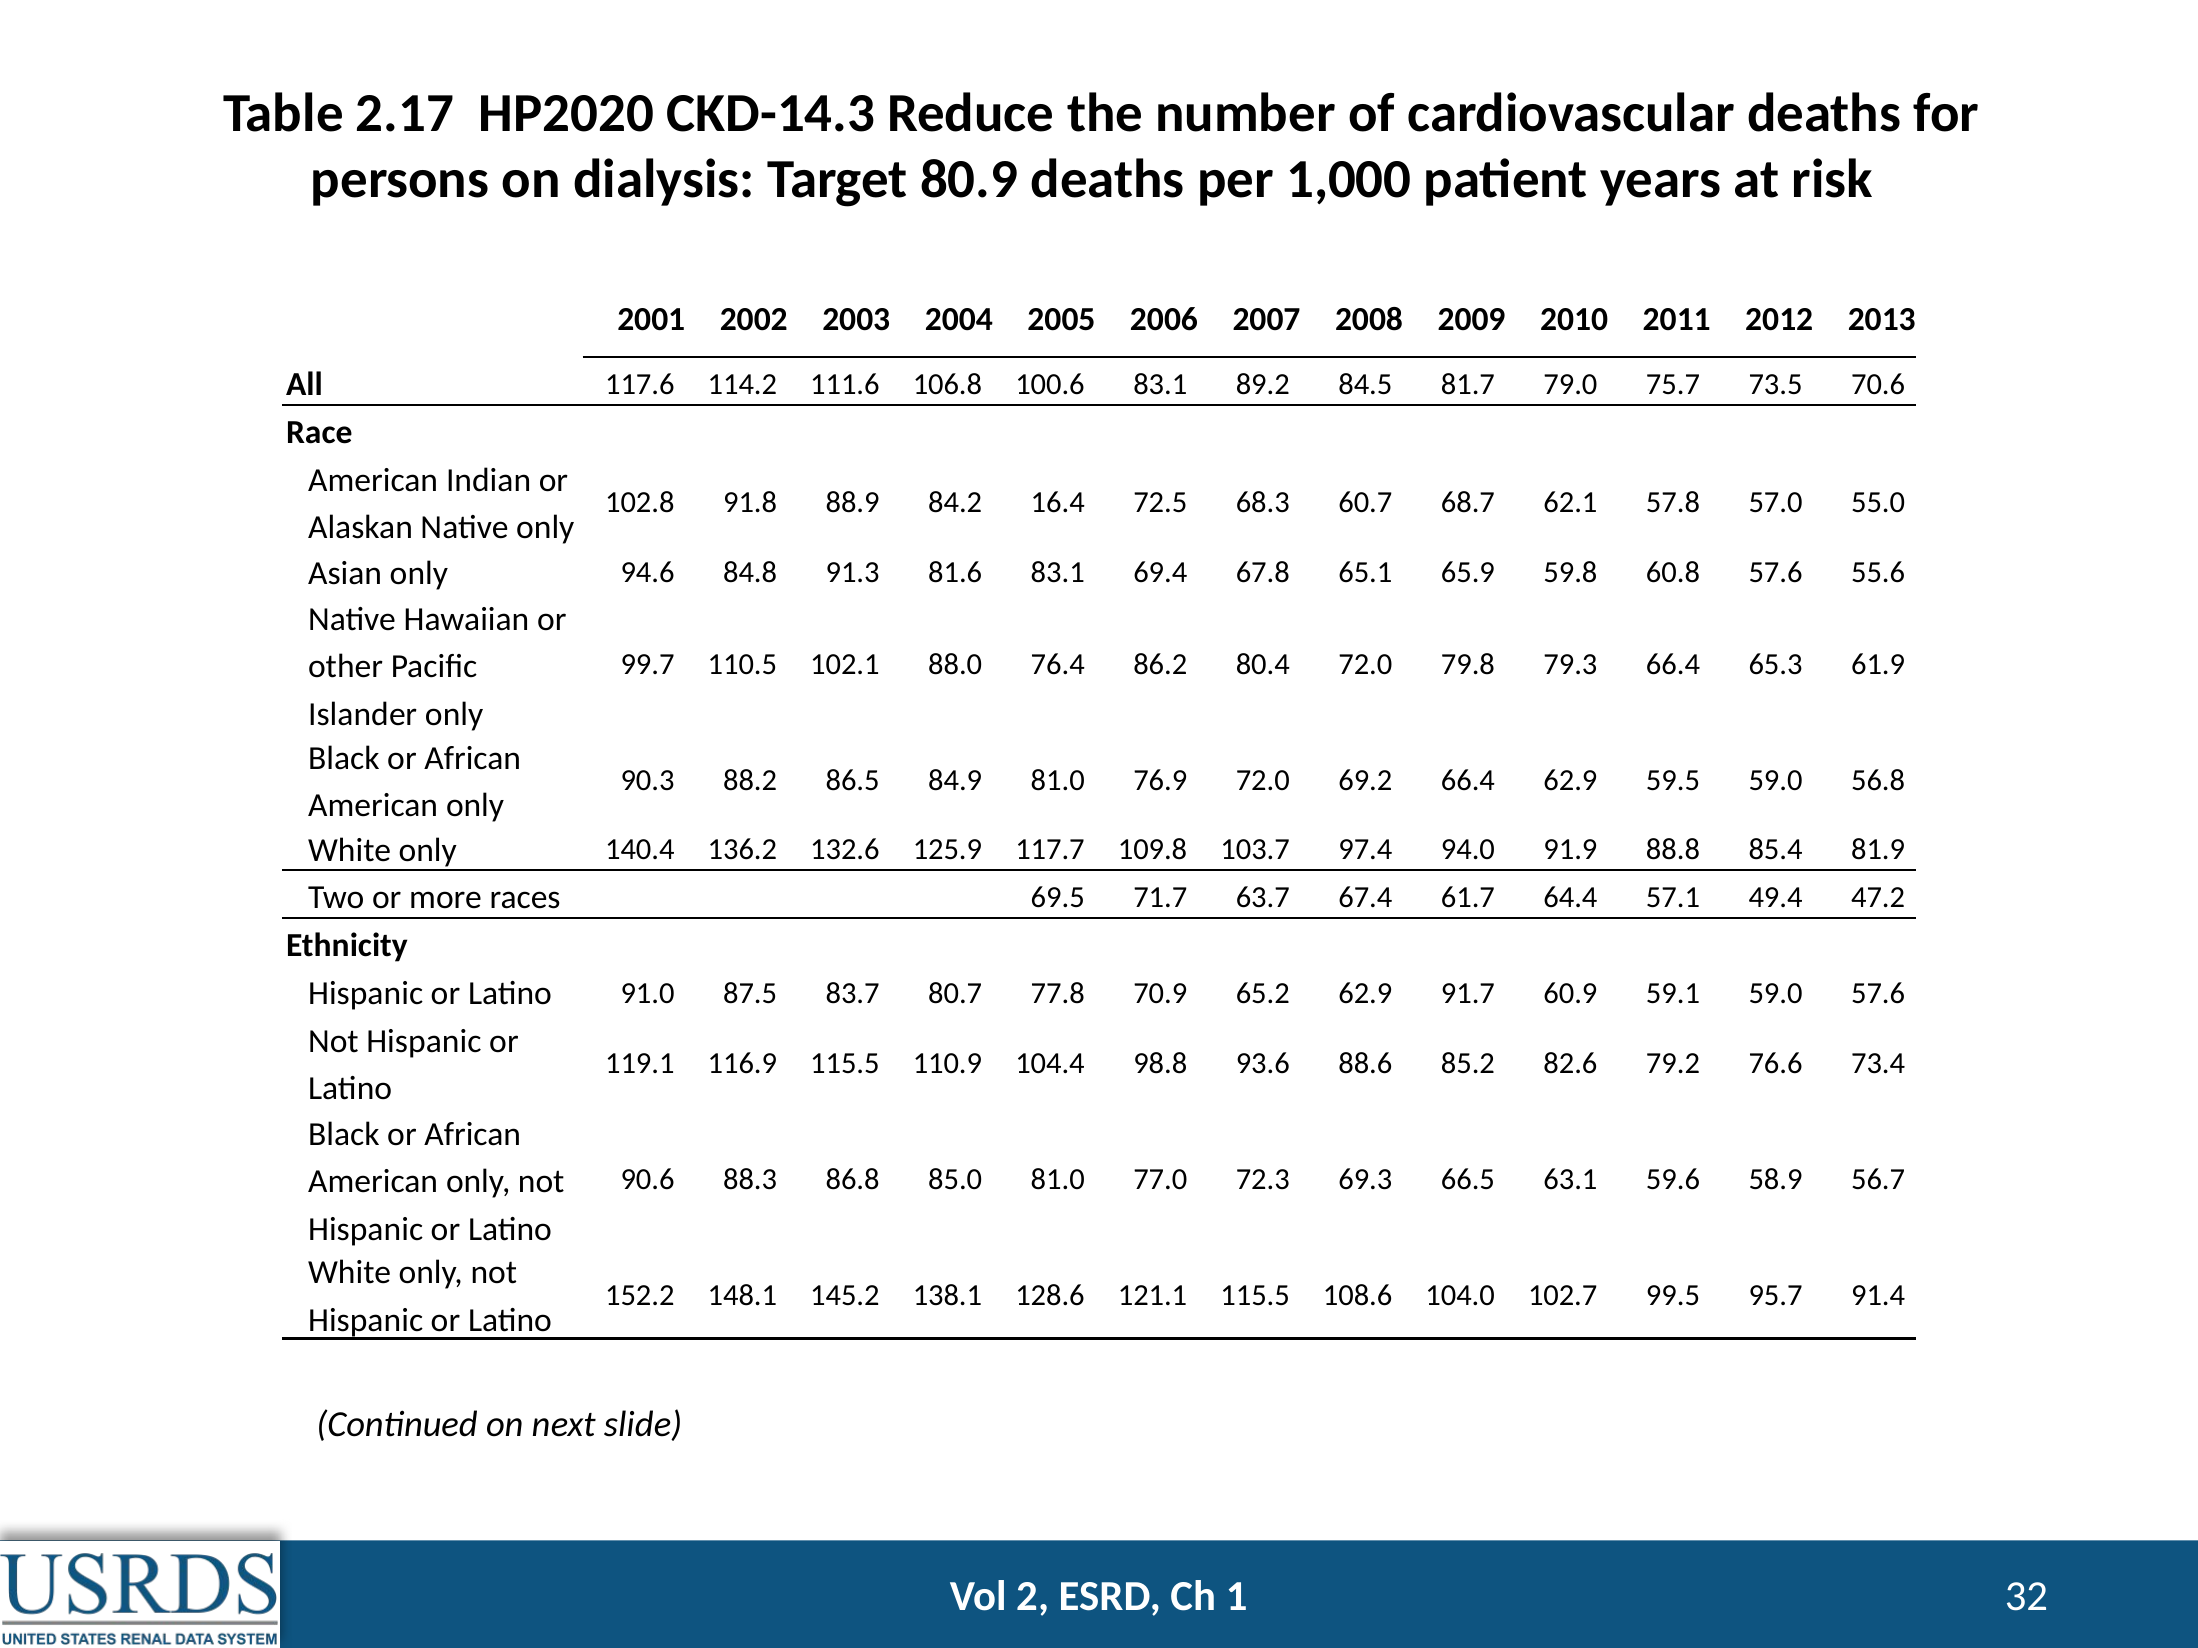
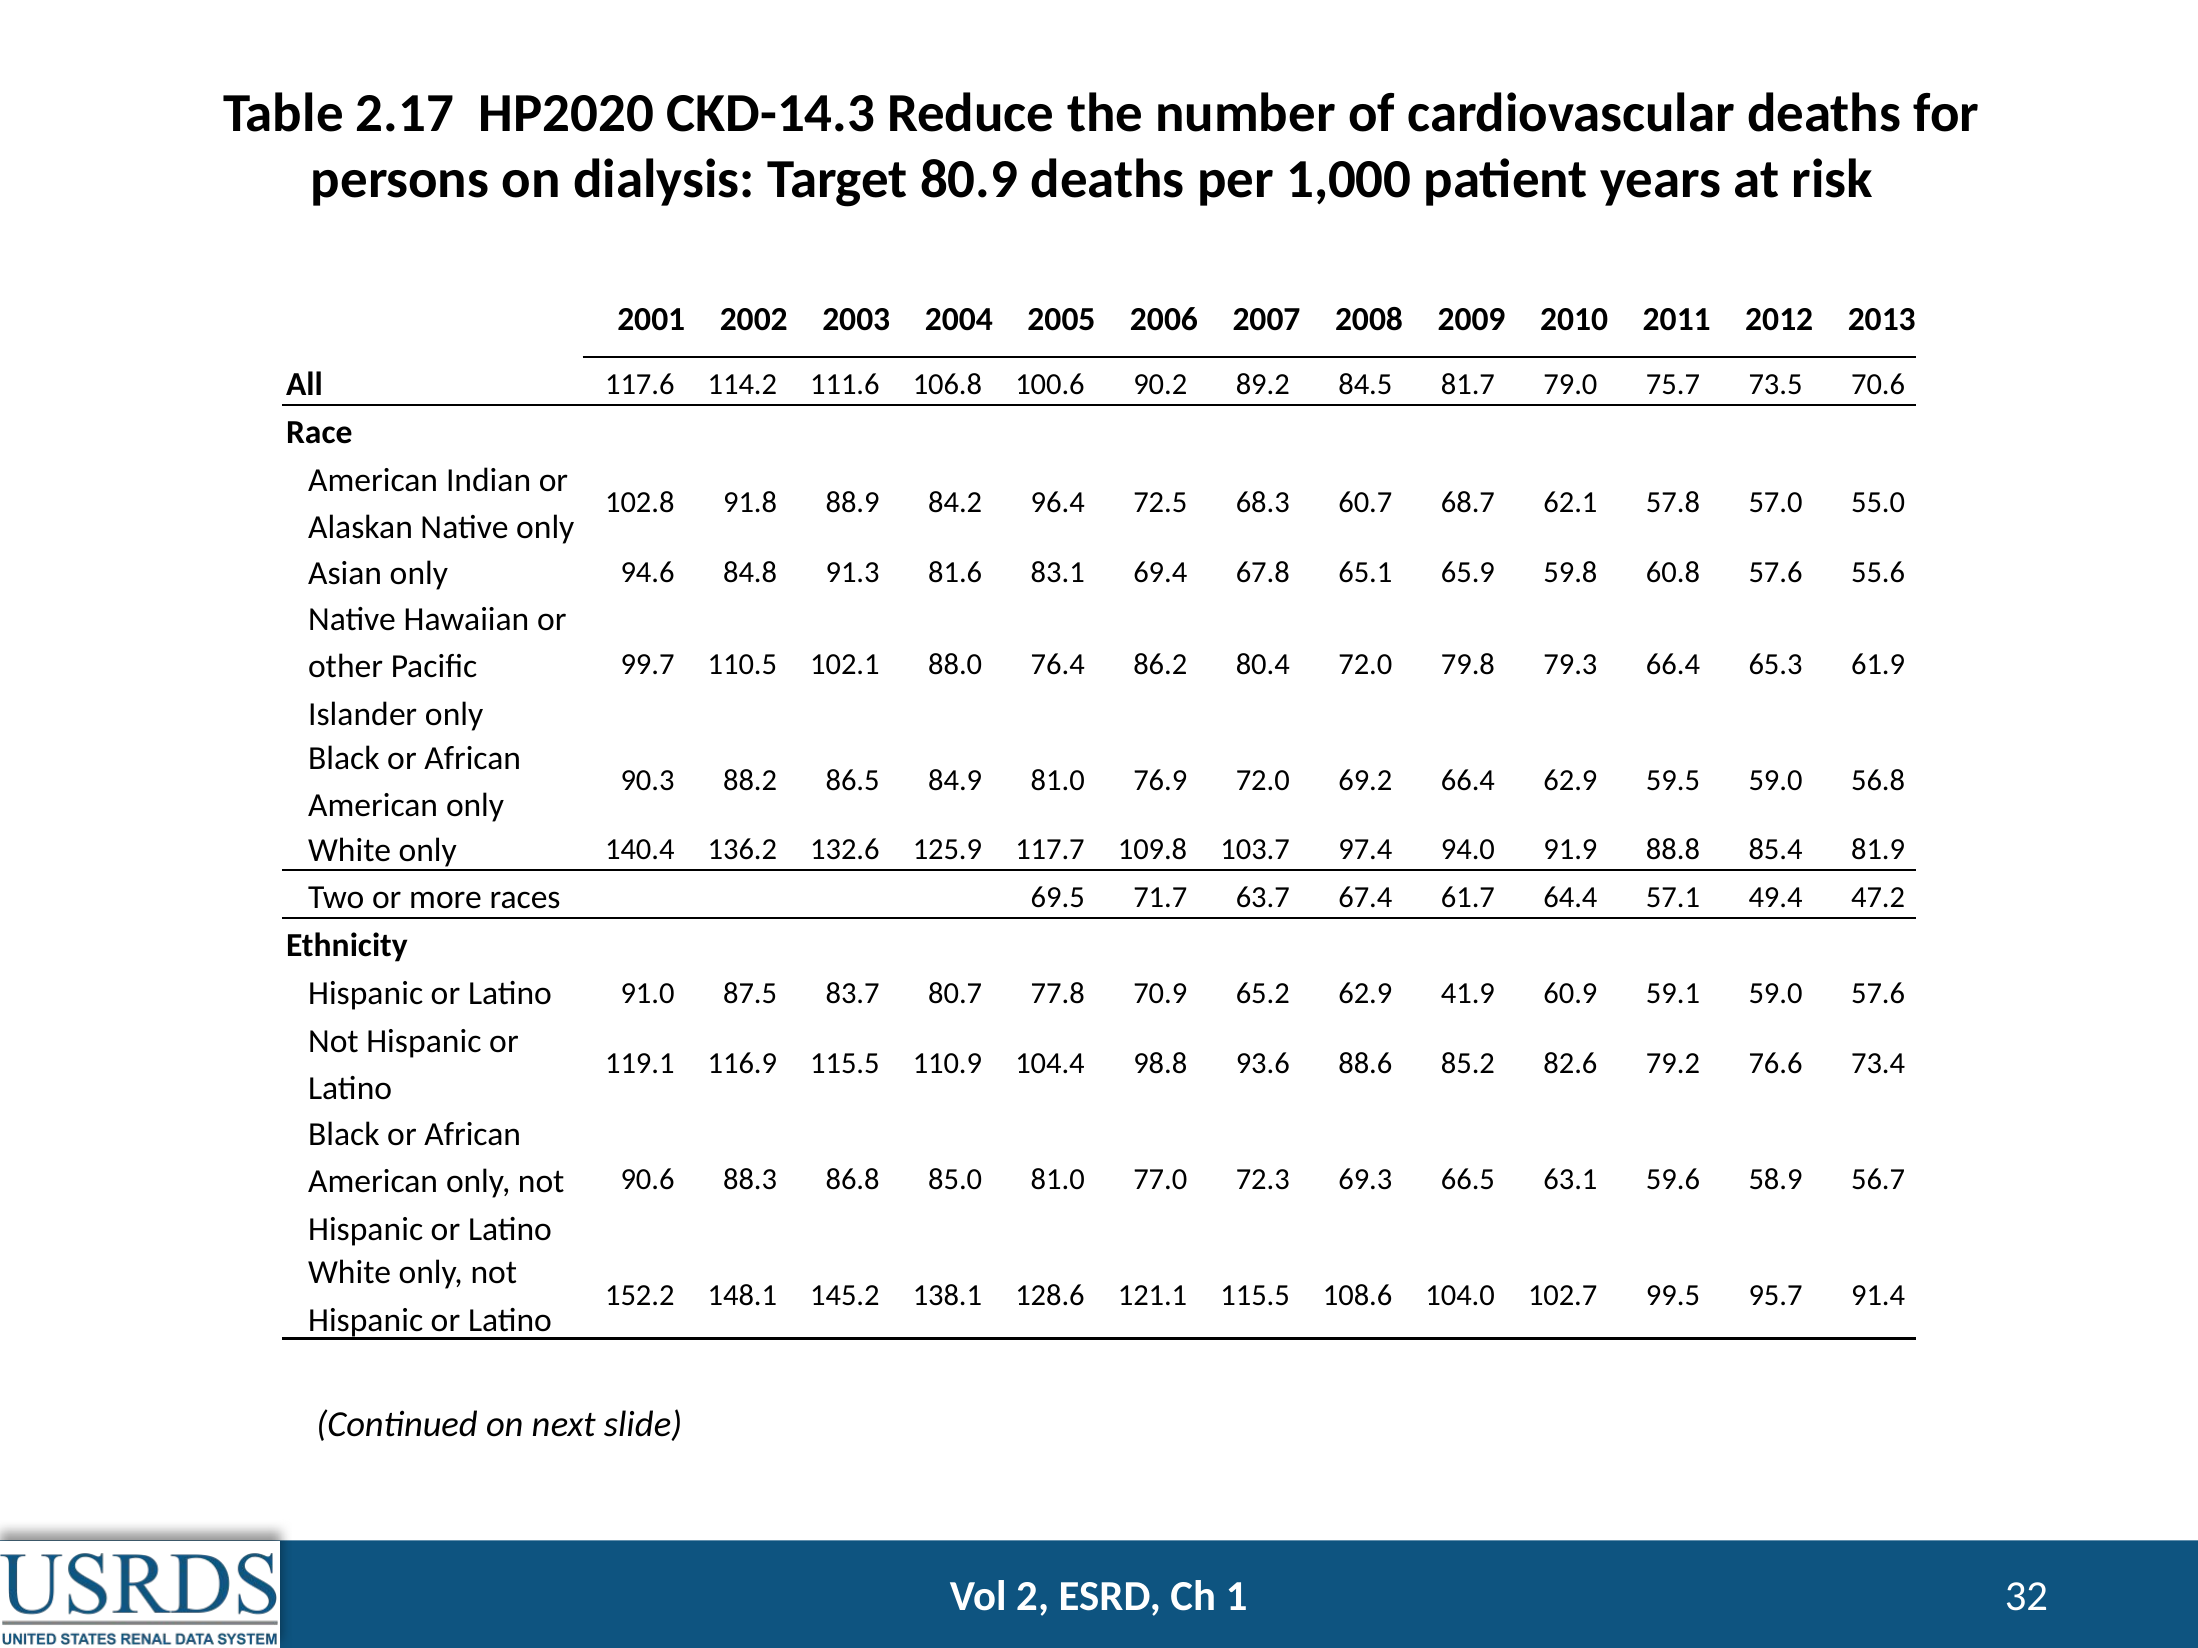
100.6 83.1: 83.1 -> 90.2 (1160, 384)
16.4: 16.4 -> 96.4 (1058, 503)
91.7: 91.7 -> 41.9 (1468, 993)
